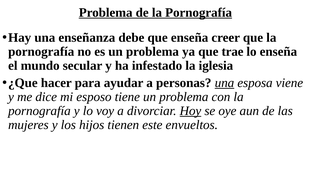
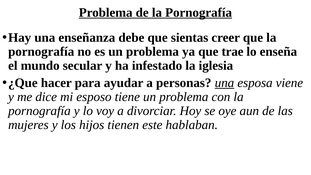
que enseña: enseña -> sientas (190, 38)
Hoy underline: present -> none (190, 111)
envueltos: envueltos -> hablaban (192, 125)
